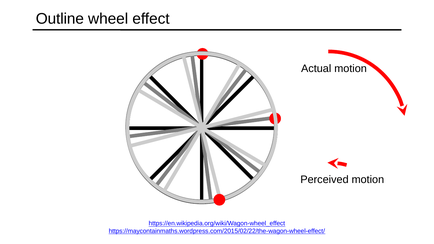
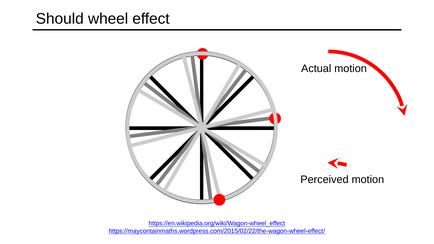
Outline: Outline -> Should (60, 19)
